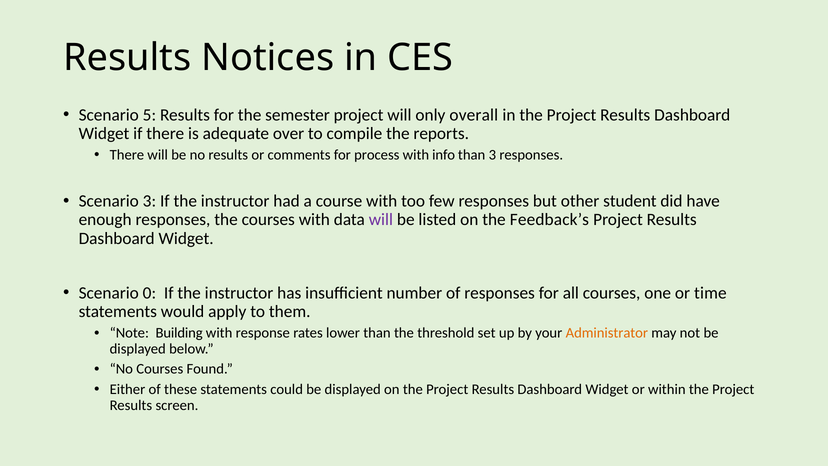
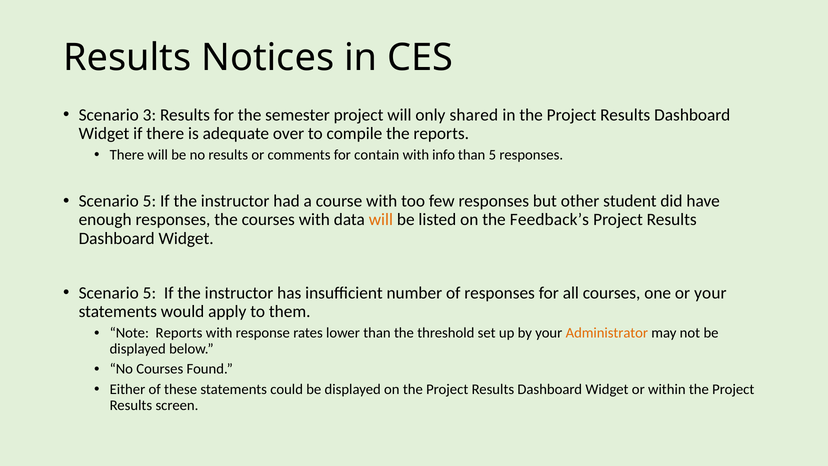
5: 5 -> 3 (149, 115)
overall: overall -> shared (474, 115)
process: process -> contain (377, 155)
than 3: 3 -> 5 (492, 155)
3: 3 -> 5 (149, 201)
will colour: purple -> orange (381, 220)
0: 0 -> 5 (149, 293)
or time: time -> your (710, 293)
Note Building: Building -> Reports (179, 333)
